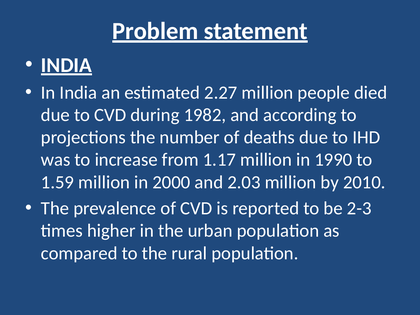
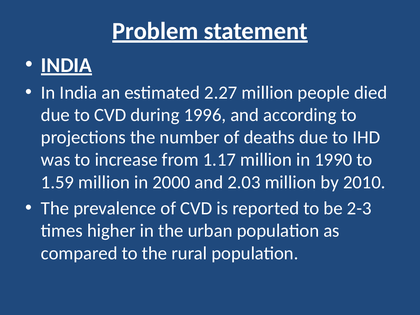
1982: 1982 -> 1996 (205, 115)
